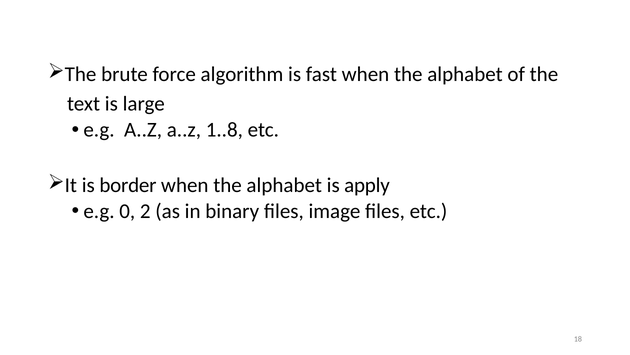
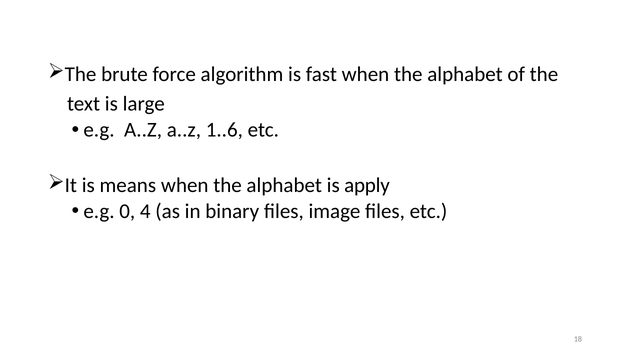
1..8: 1..8 -> 1..6 (224, 130)
border: border -> means (128, 185)
2: 2 -> 4 (145, 211)
